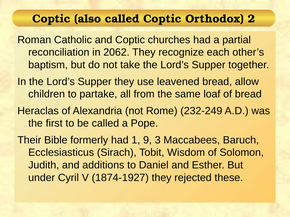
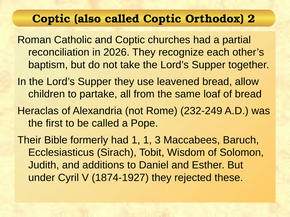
2062: 2062 -> 2026 (116, 52)
1 9: 9 -> 1 (147, 140)
